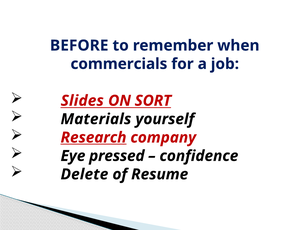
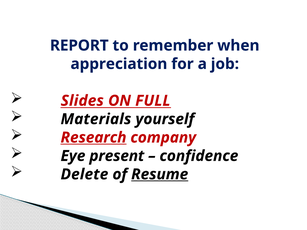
BEFORE: BEFORE -> REPORT (79, 46)
commercials: commercials -> appreciation (119, 64)
SORT: SORT -> FULL (153, 101)
pressed: pressed -> present (117, 156)
Resume underline: none -> present (160, 174)
